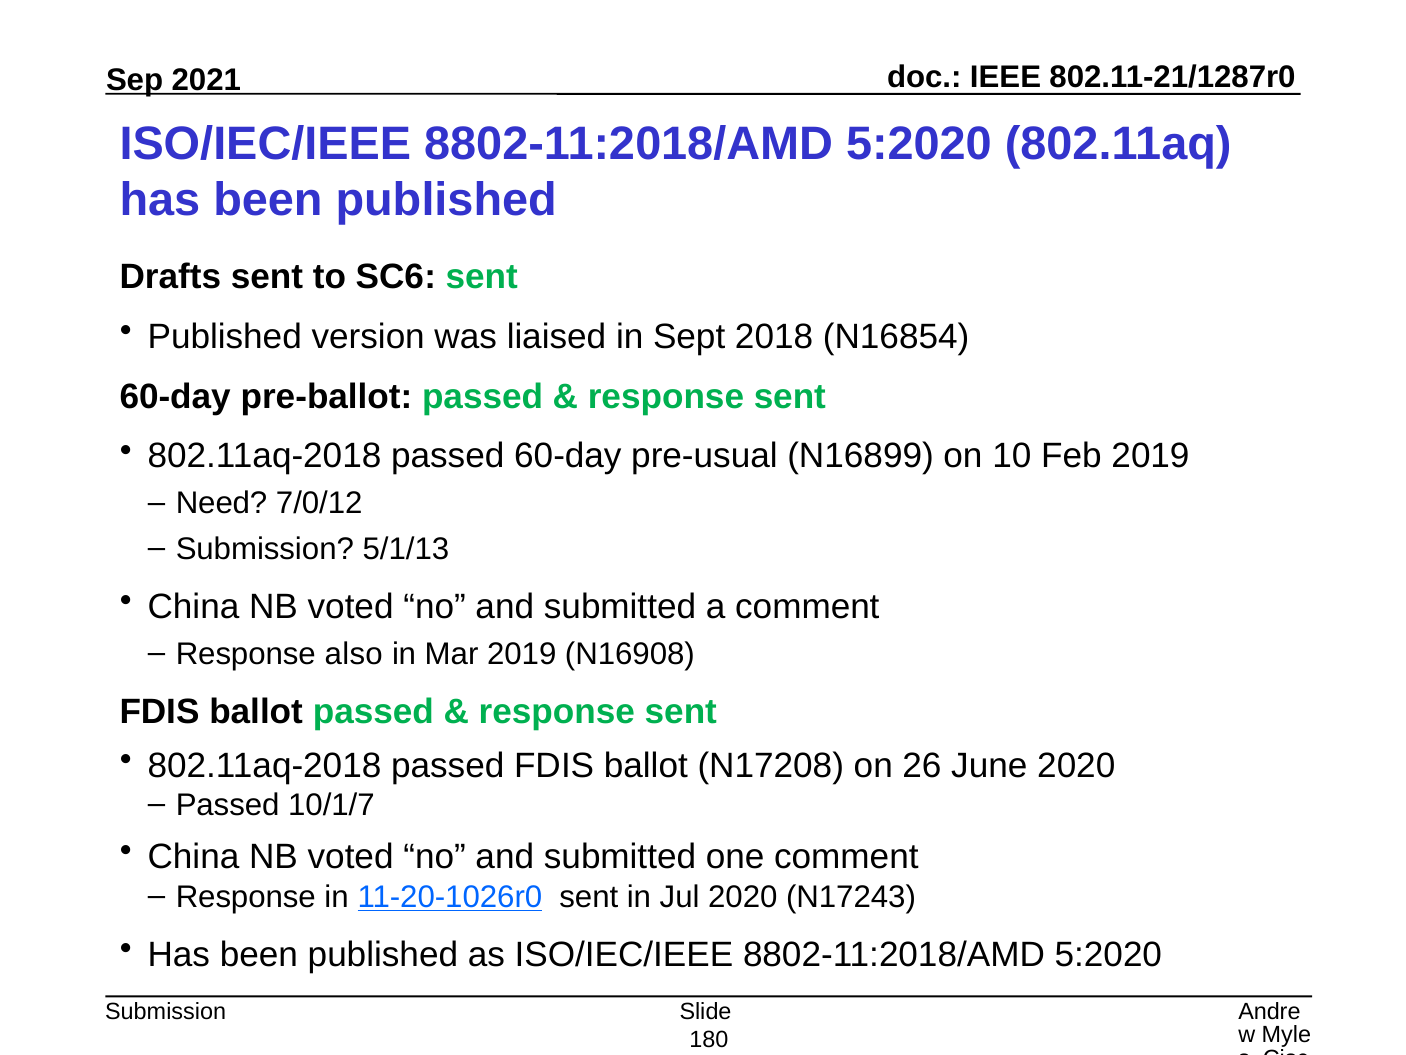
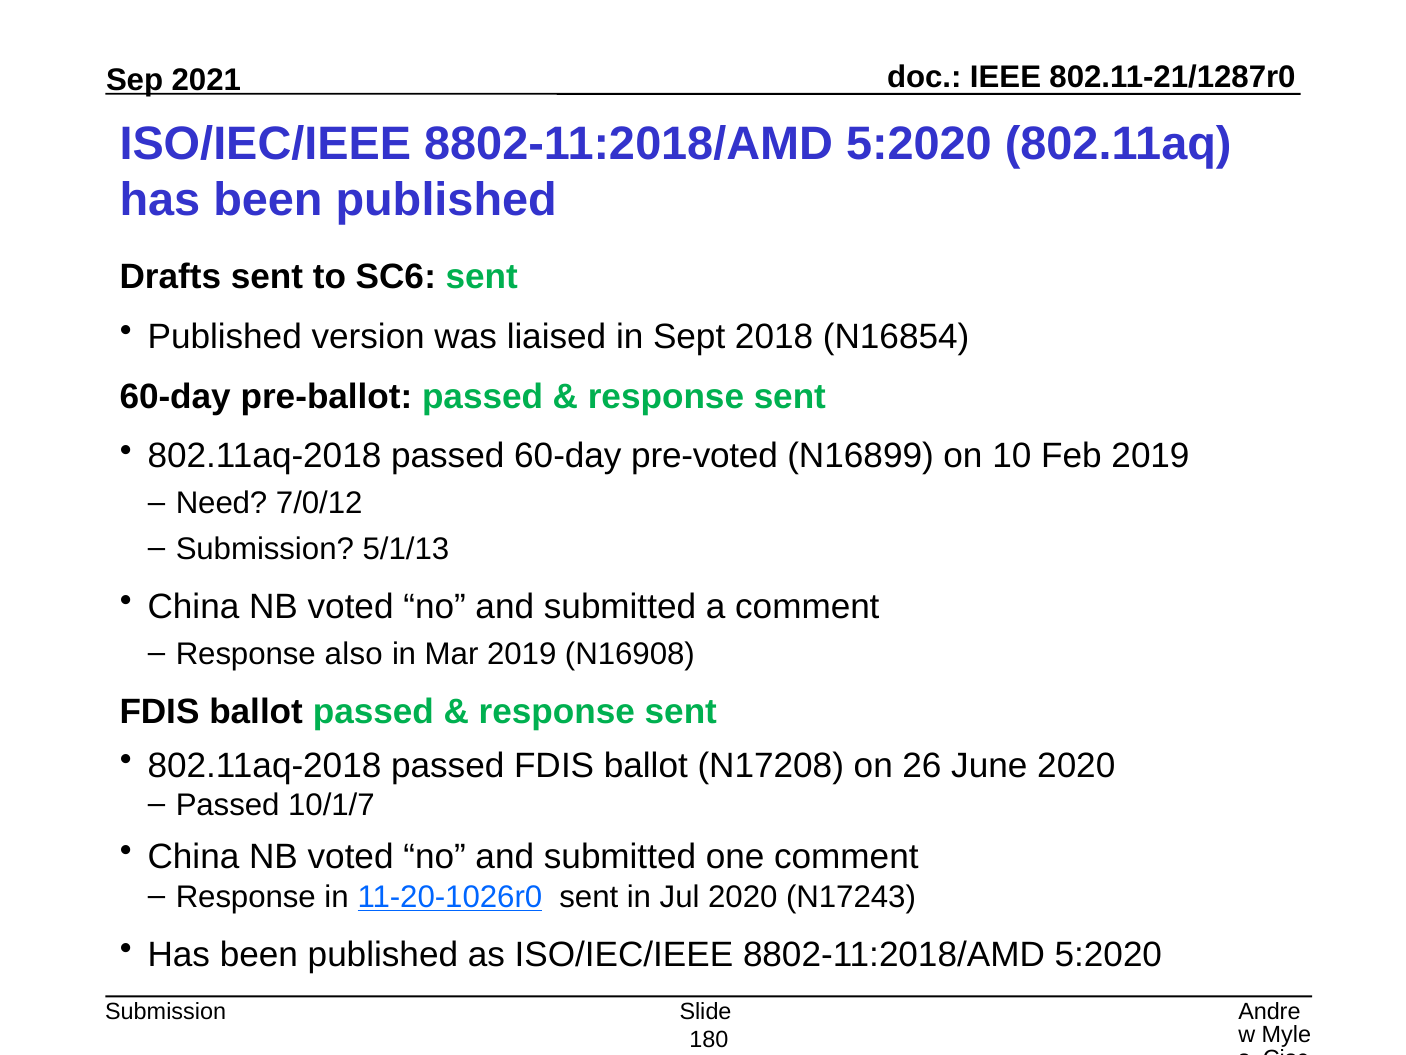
pre-usual: pre-usual -> pre-voted (705, 456)
